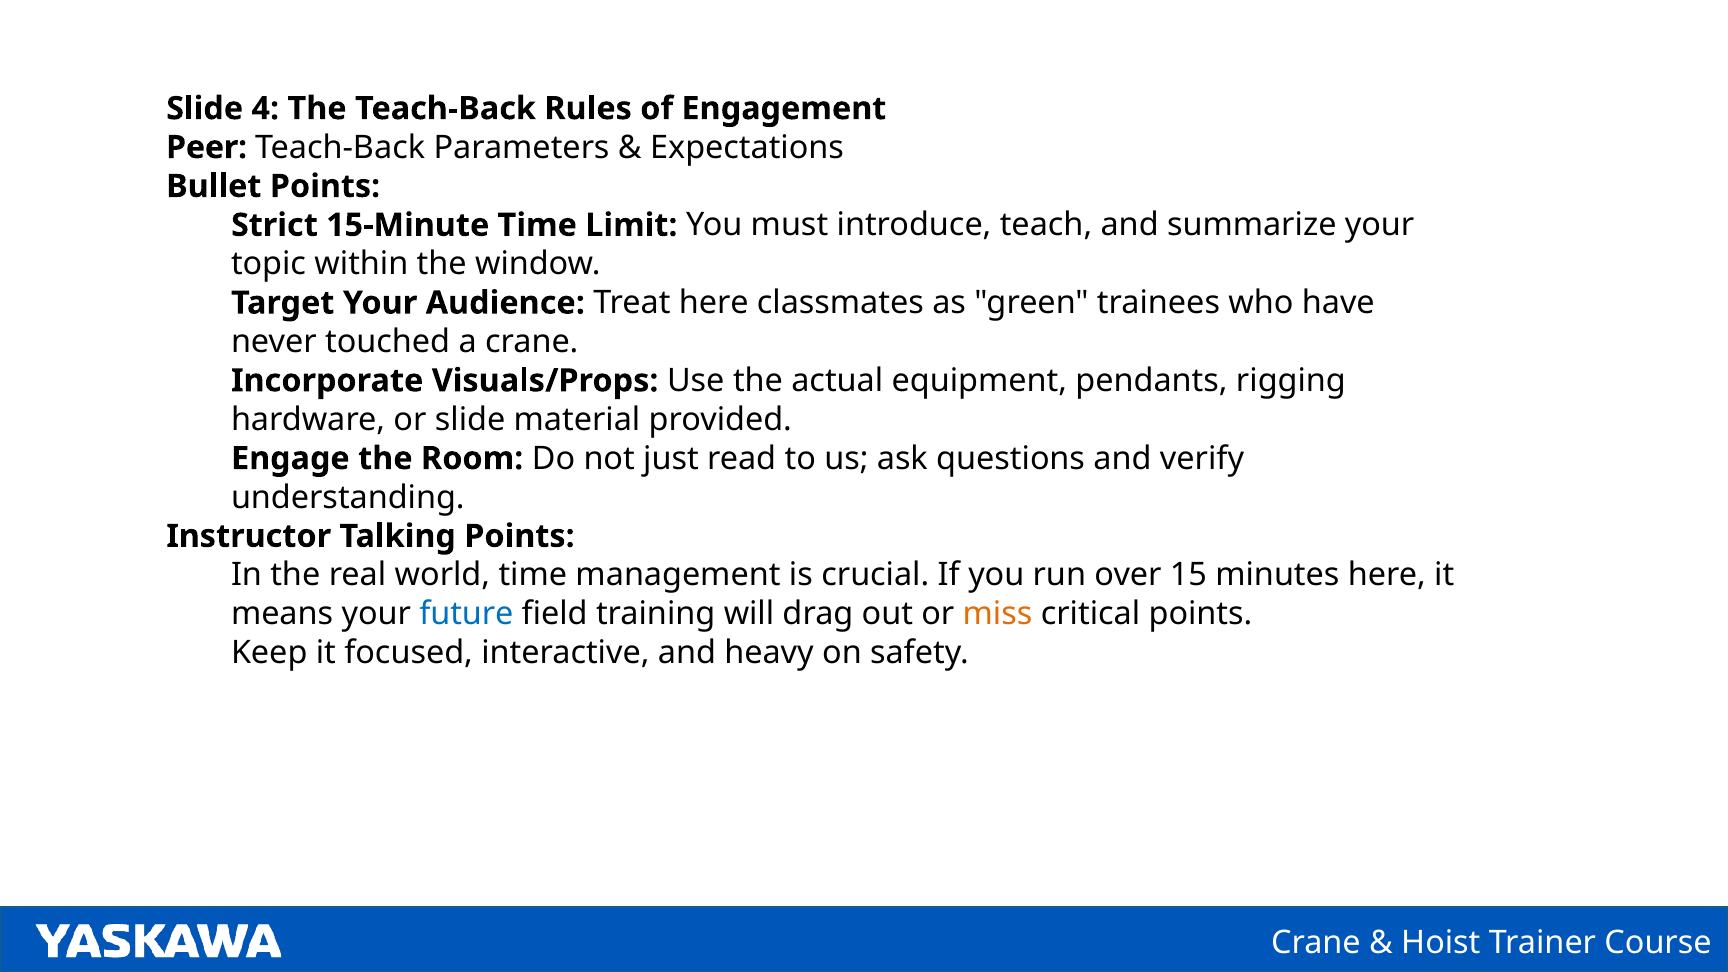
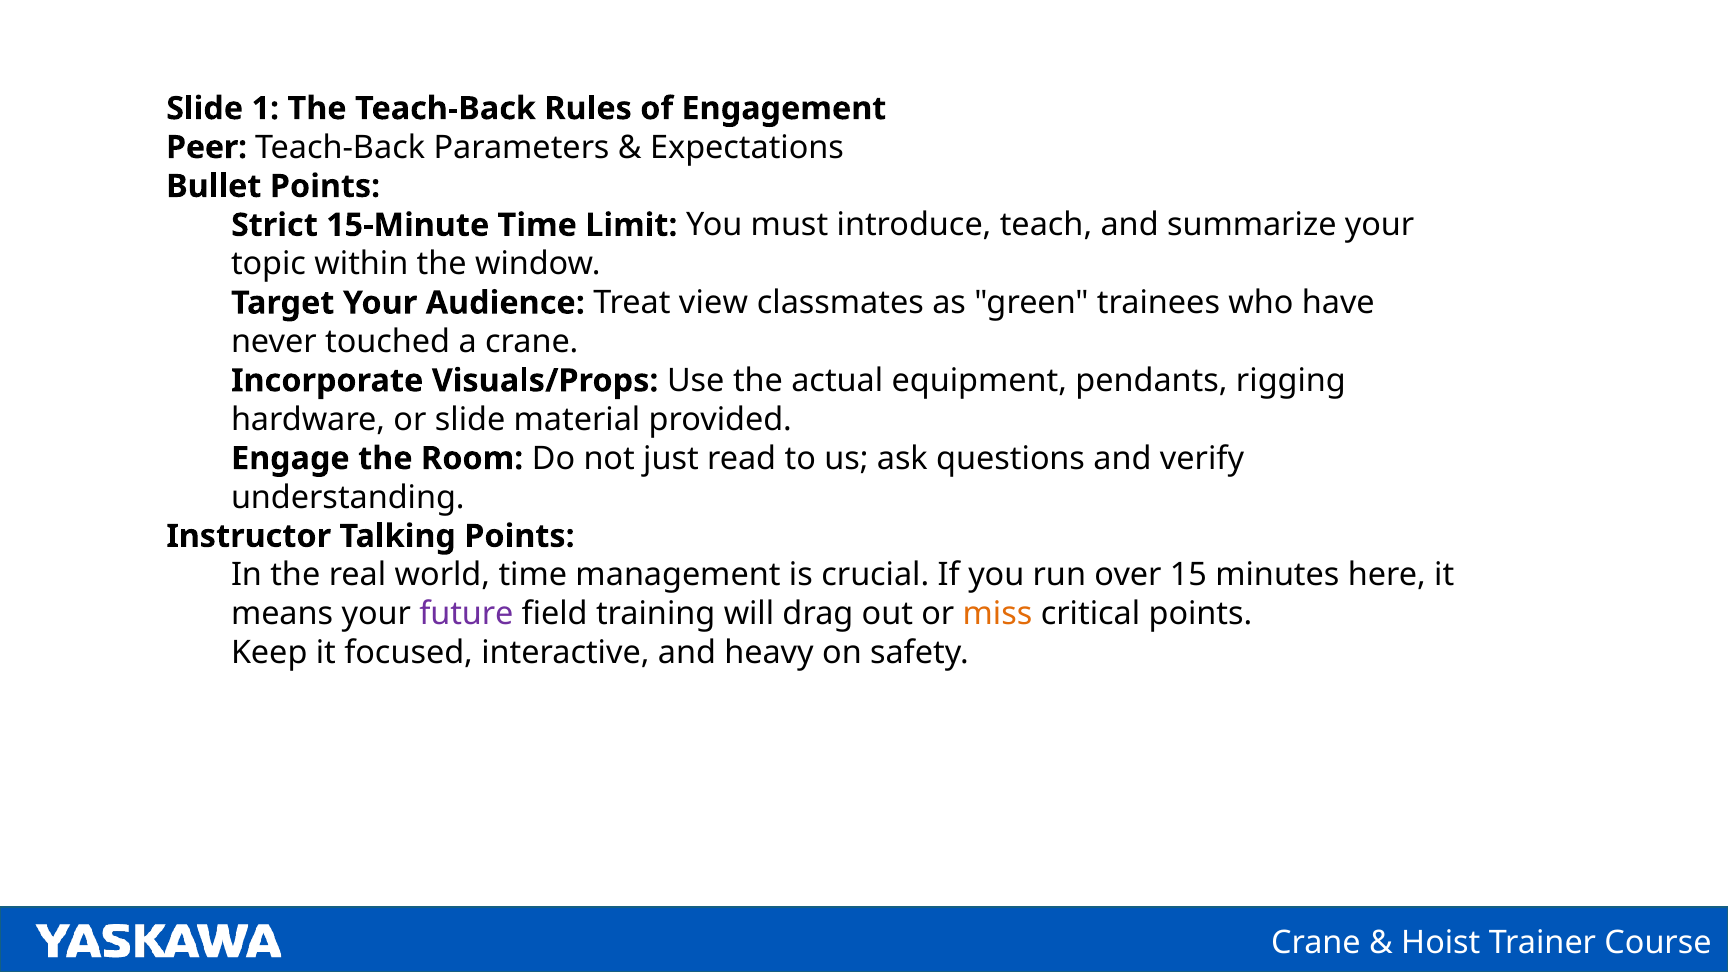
4: 4 -> 1 (265, 109)
Treat here: here -> view (714, 303)
future colour: blue -> purple (466, 614)
